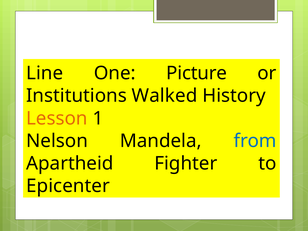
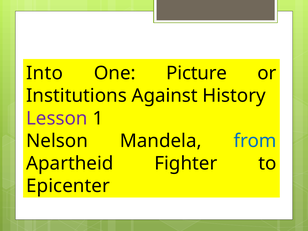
Line: Line -> Into (45, 73)
Walked: Walked -> Against (165, 96)
Lesson colour: orange -> purple (57, 118)
